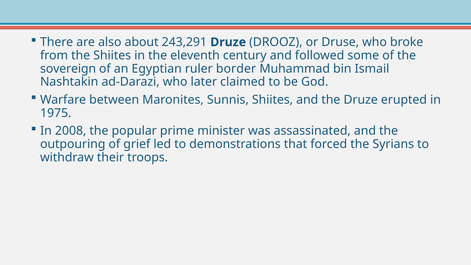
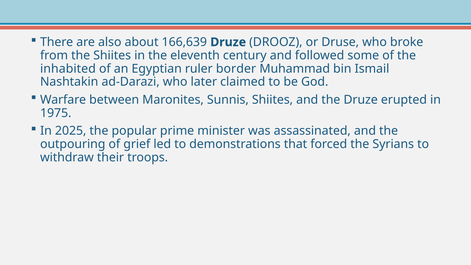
243,291: 243,291 -> 166,639 (184, 42)
sovereign: sovereign -> inhabited (68, 69)
2008: 2008 -> 2025 (71, 131)
